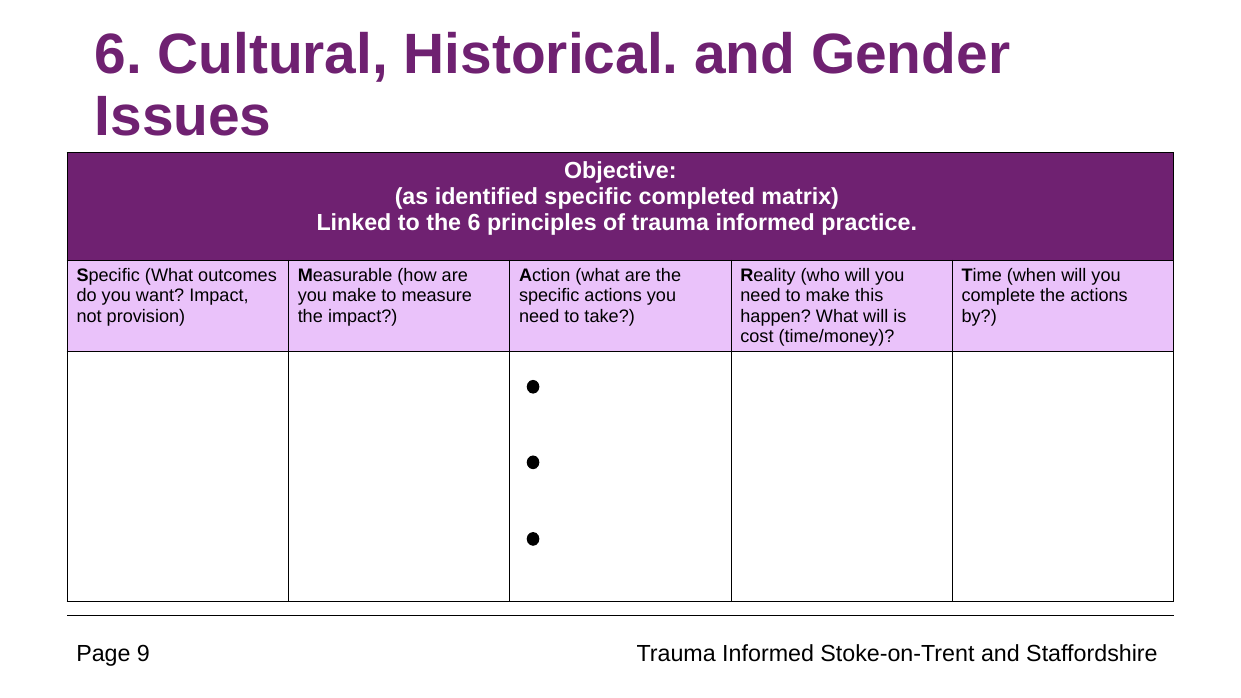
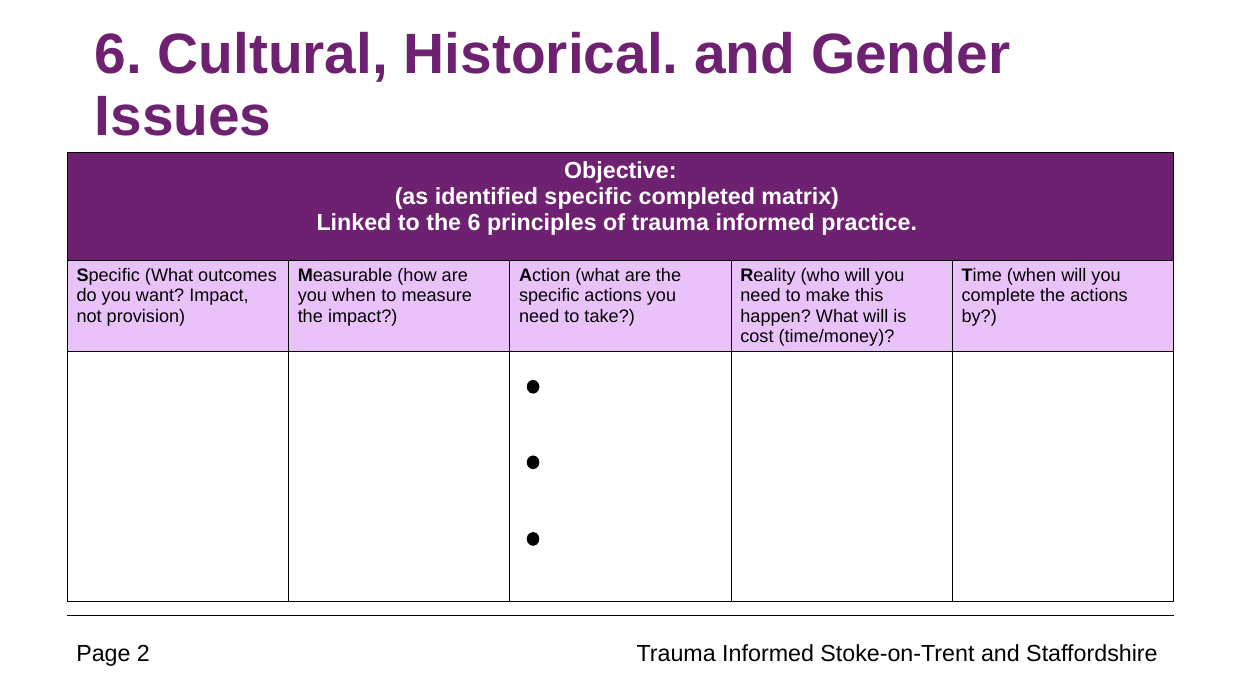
you make: make -> when (354, 296)
9: 9 -> 2 (143, 654)
